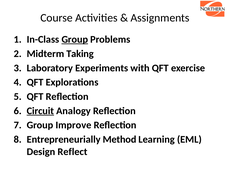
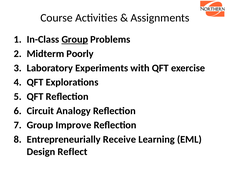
Taking: Taking -> Poorly (80, 54)
Circuit underline: present -> none (40, 111)
Method: Method -> Receive (119, 140)
